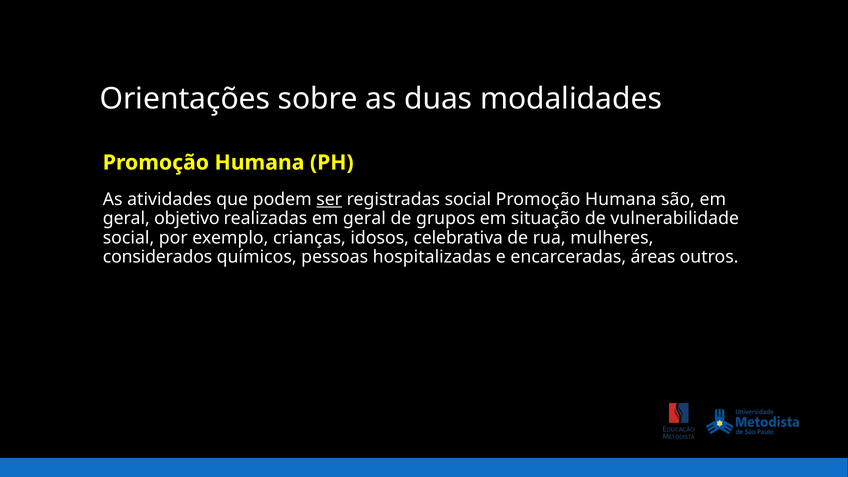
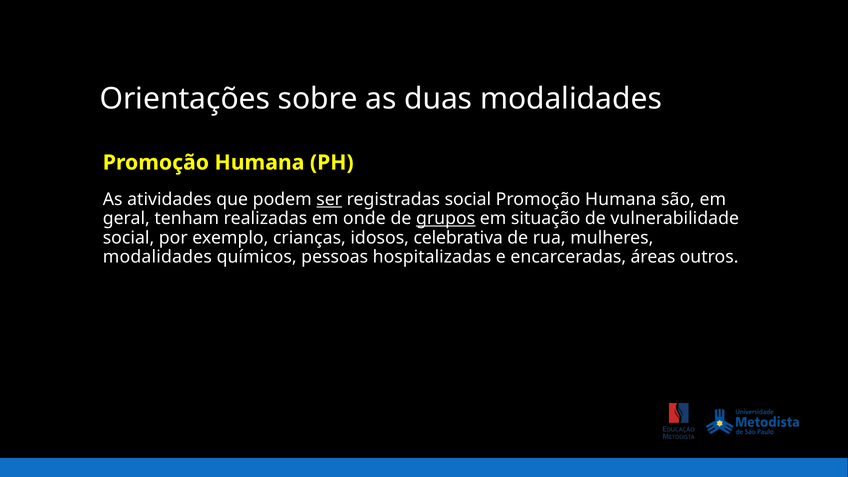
objetivo: objetivo -> tenham (187, 219)
realizadas em geral: geral -> onde (364, 219)
grupos underline: none -> present (446, 219)
considerados: considerados -> modalidades (157, 257)
